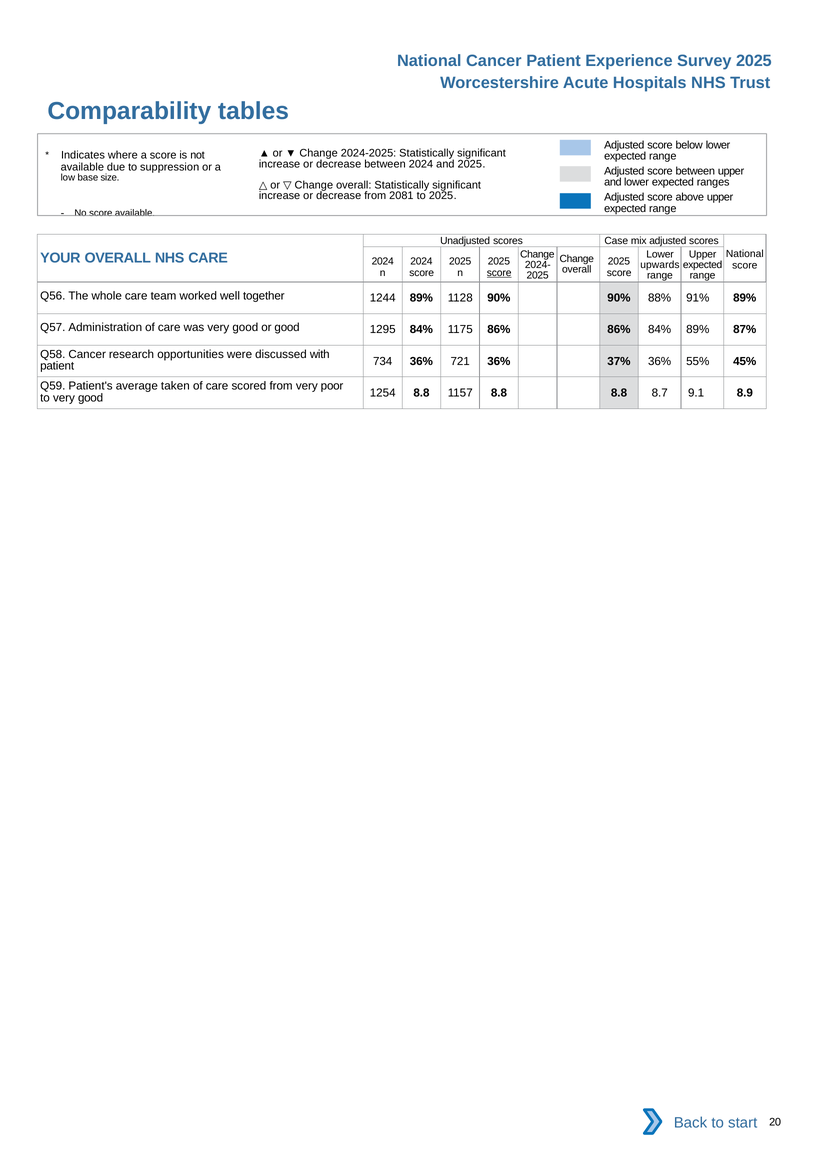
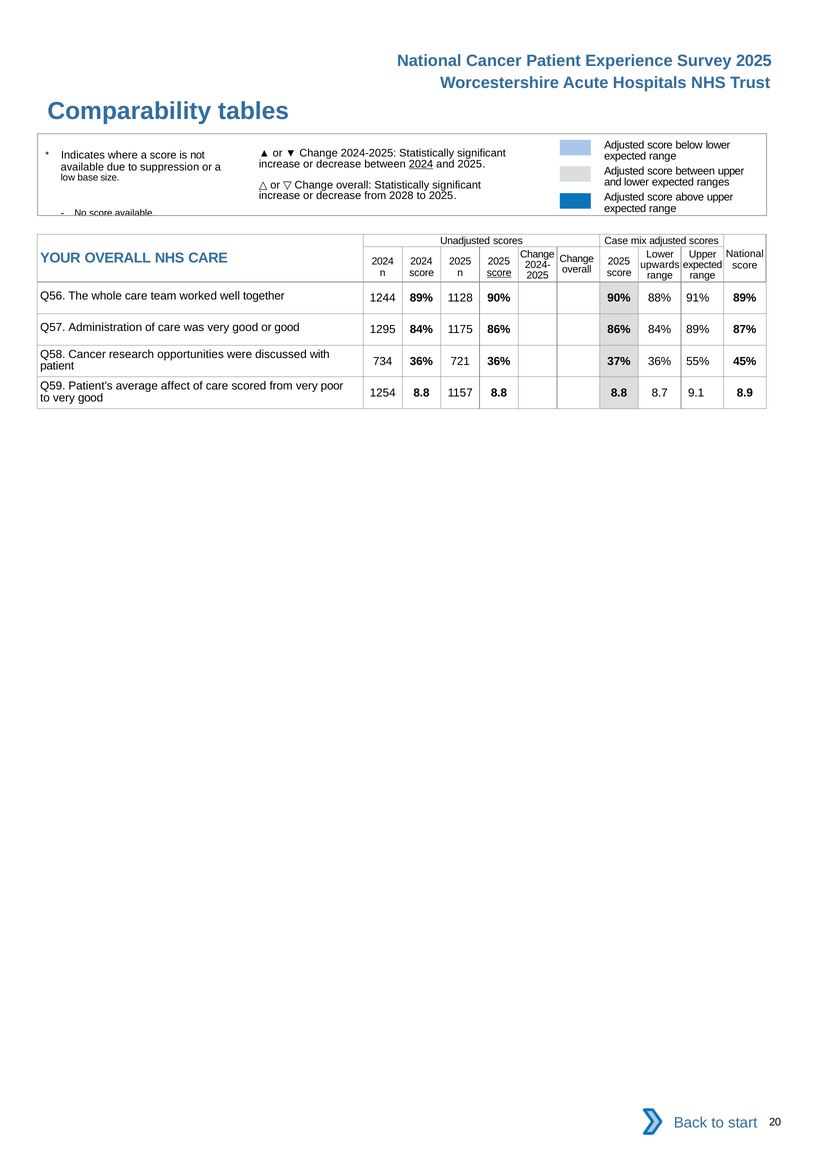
2024 underline: none -> present (421, 164)
2081: 2081 -> 2028 (401, 196)
taken: taken -> affect (175, 386)
